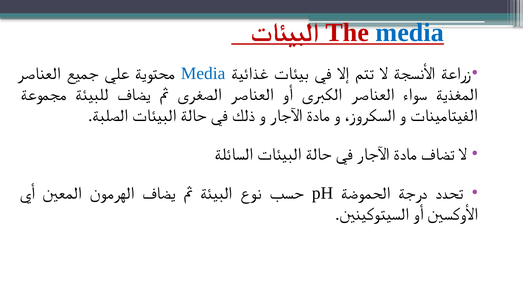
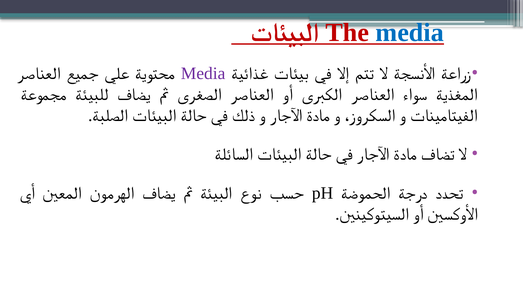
Media colour: blue -> purple (203, 74)
